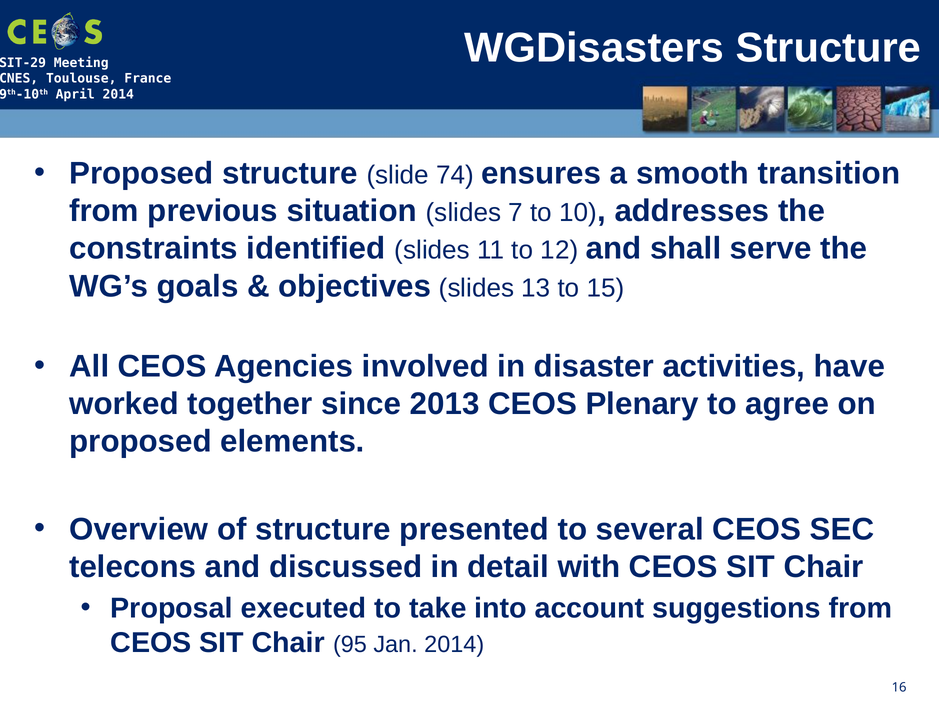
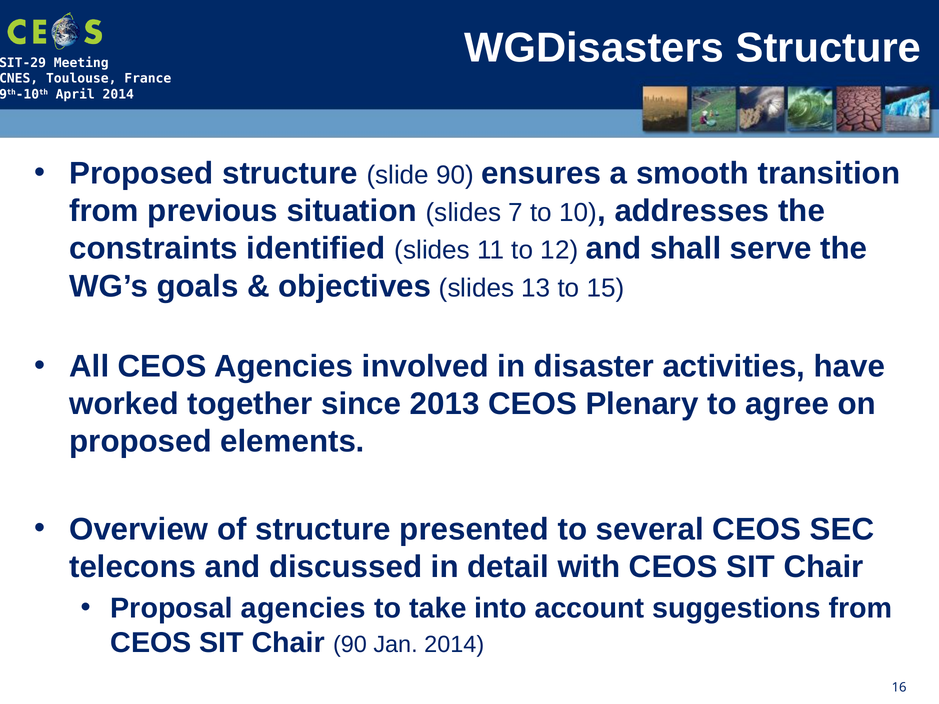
slide 74: 74 -> 90 (455, 175)
Proposal executed: executed -> agencies (303, 608)
Chair 95: 95 -> 90 (350, 645)
